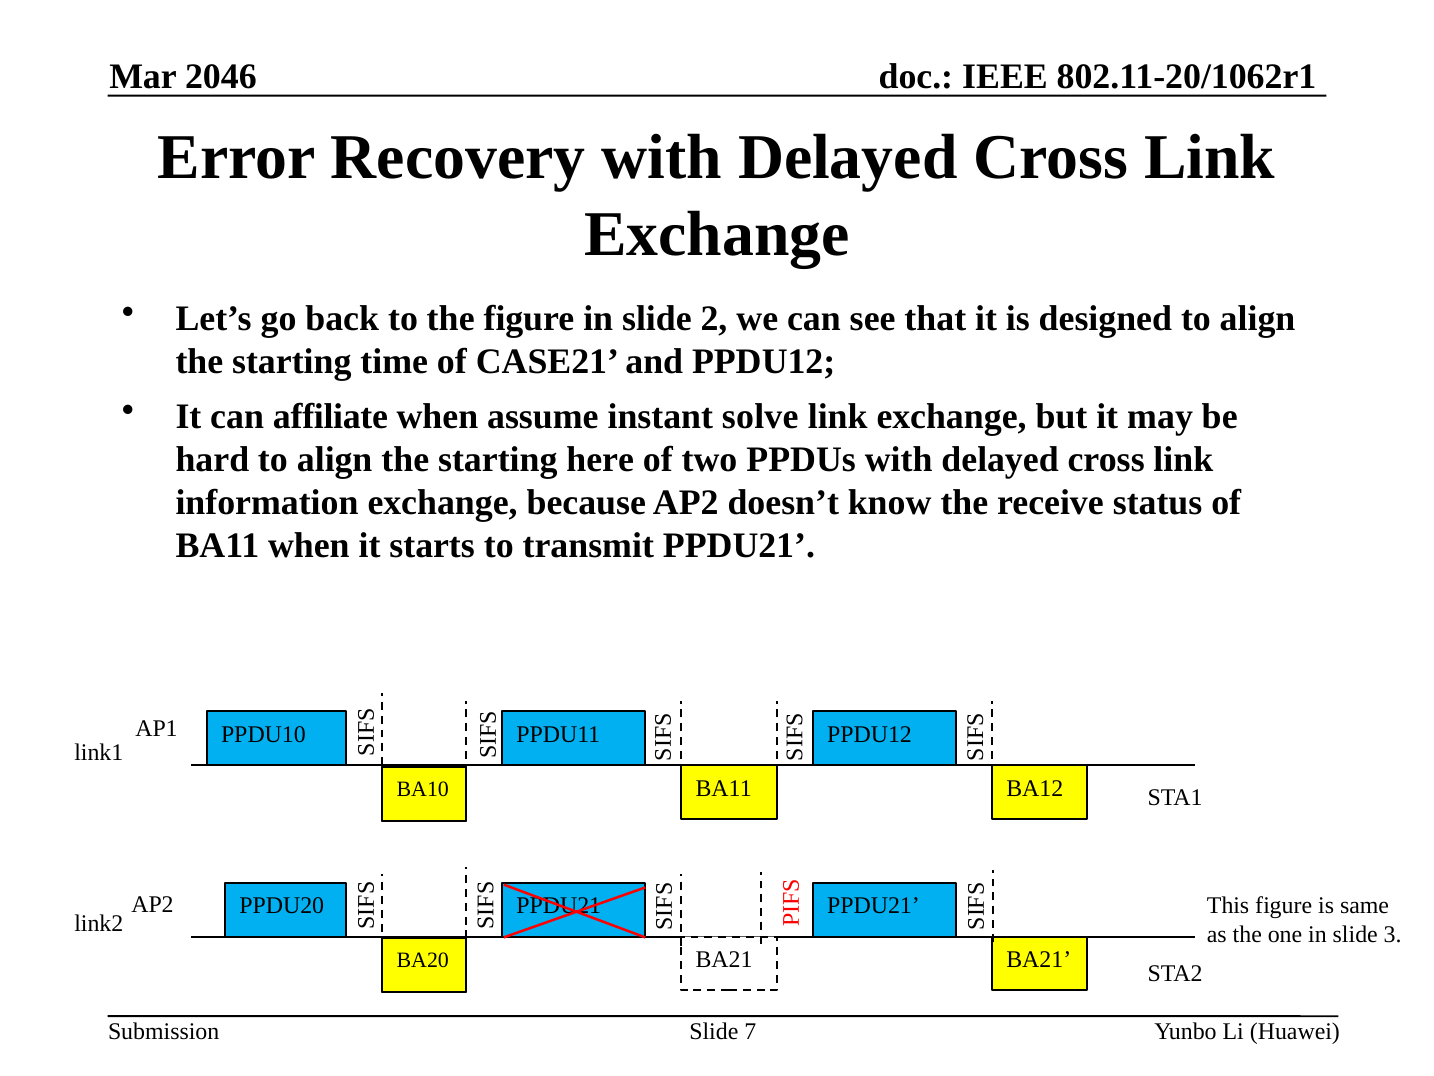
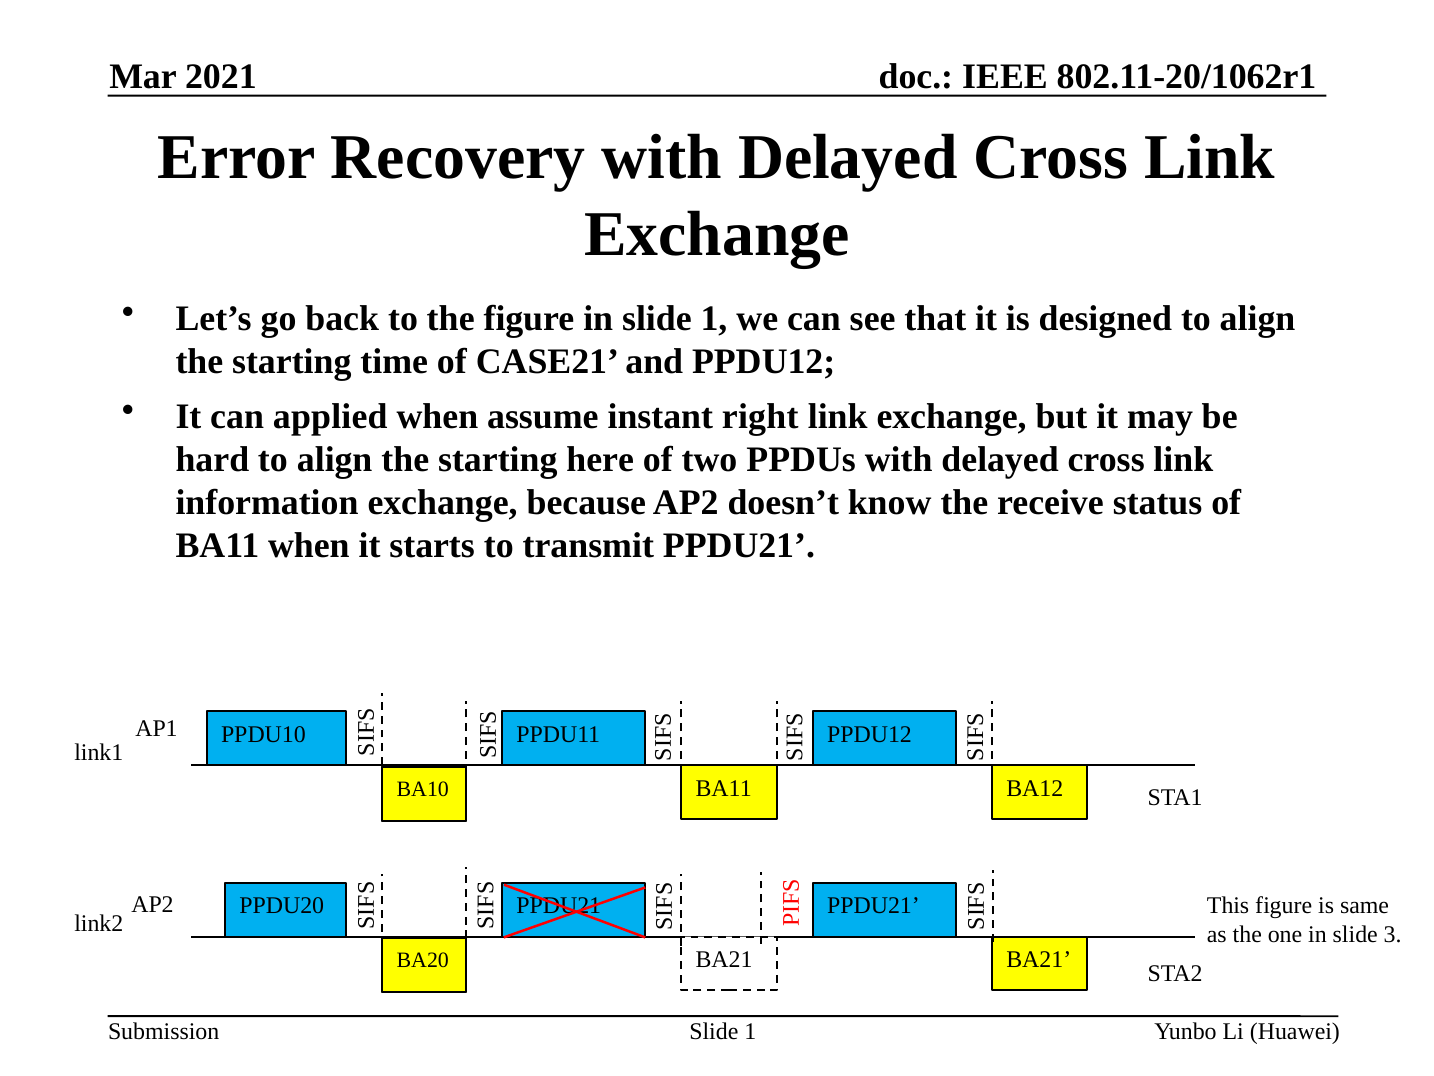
2046: 2046 -> 2021 (221, 77)
in slide 2: 2 -> 1 (714, 318)
affiliate: affiliate -> applied (330, 416)
solve: solve -> right (760, 416)
7: 7 -> 1 (750, 1031)
